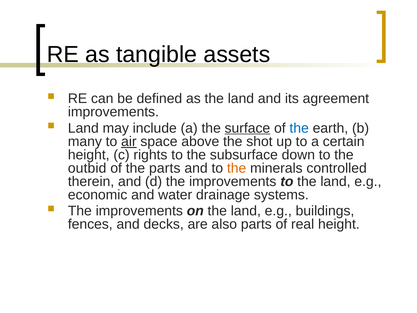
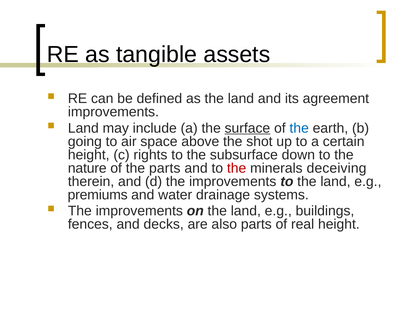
many: many -> going (85, 141)
air underline: present -> none (129, 141)
outbid: outbid -> nature (87, 168)
the colour: orange -> red (237, 168)
controlled: controlled -> deceiving (337, 168)
economic: economic -> premiums (98, 195)
